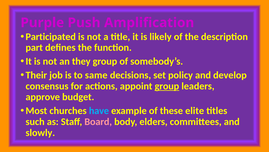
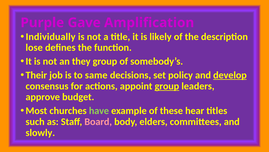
Push: Push -> Gave (84, 23)
Participated: Participated -> Individually (51, 36)
part: part -> lose (34, 47)
develop underline: none -> present (230, 75)
have colour: light blue -> light green (99, 110)
elite: elite -> hear (195, 110)
